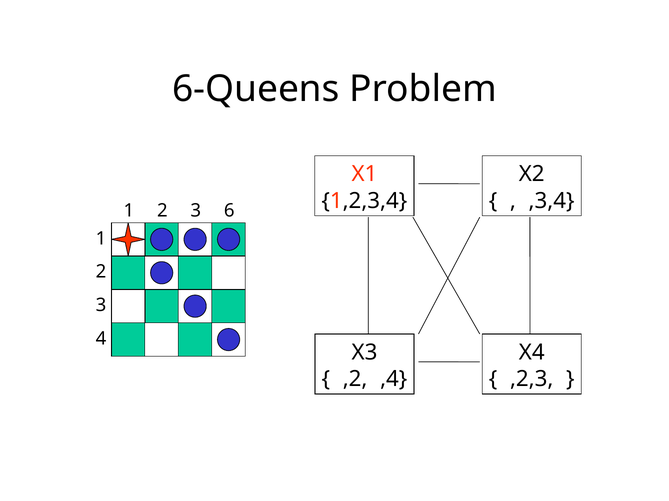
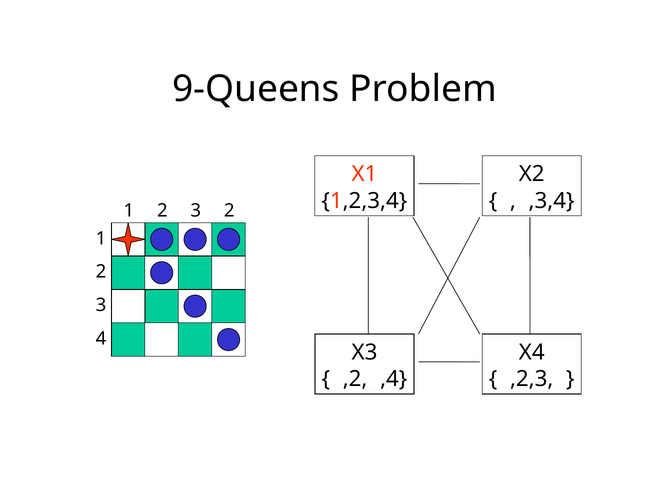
6-Queens: 6-Queens -> 9-Queens (256, 89)
2 6: 6 -> 2 (229, 211)
